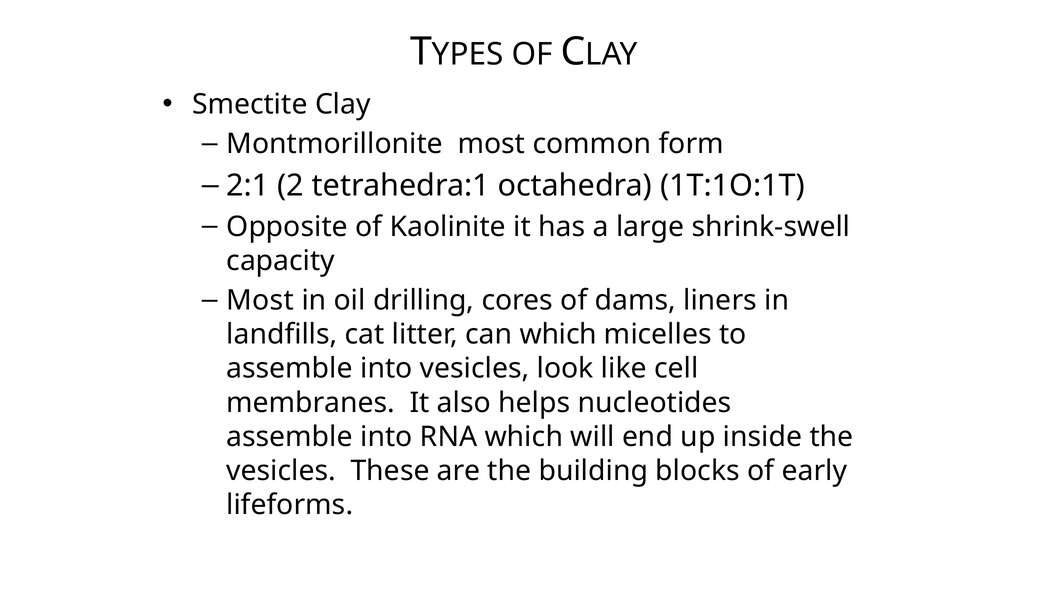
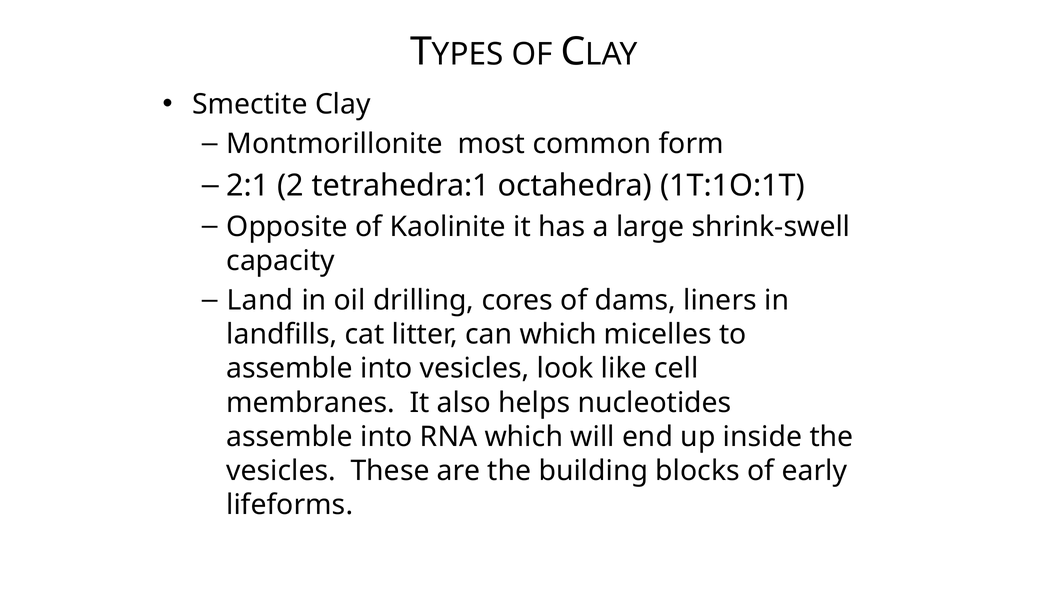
Most: Most -> Land (260, 300)
